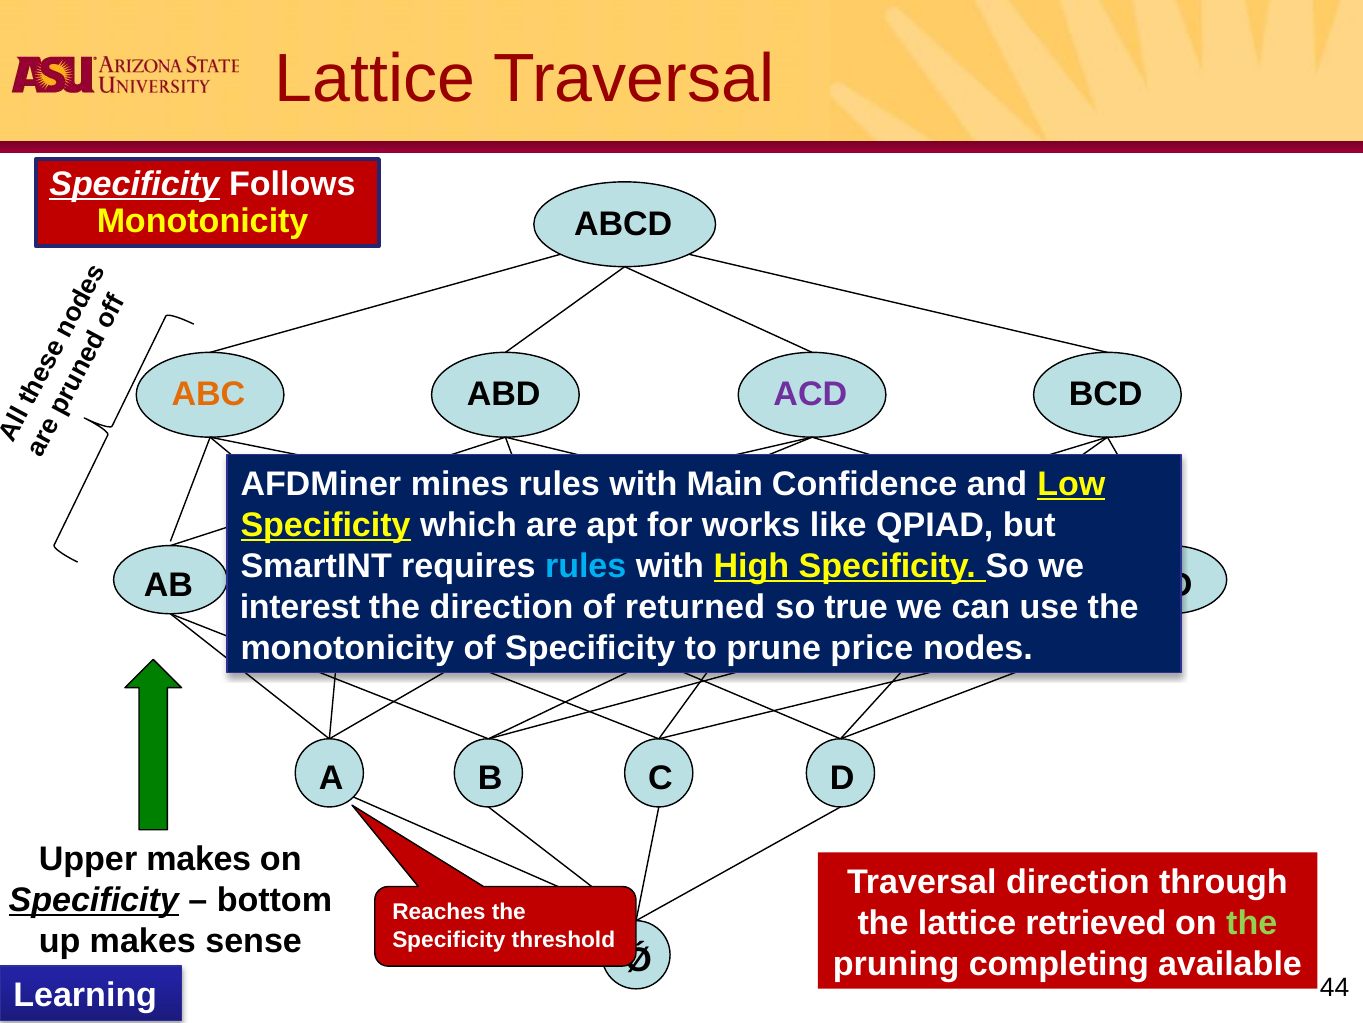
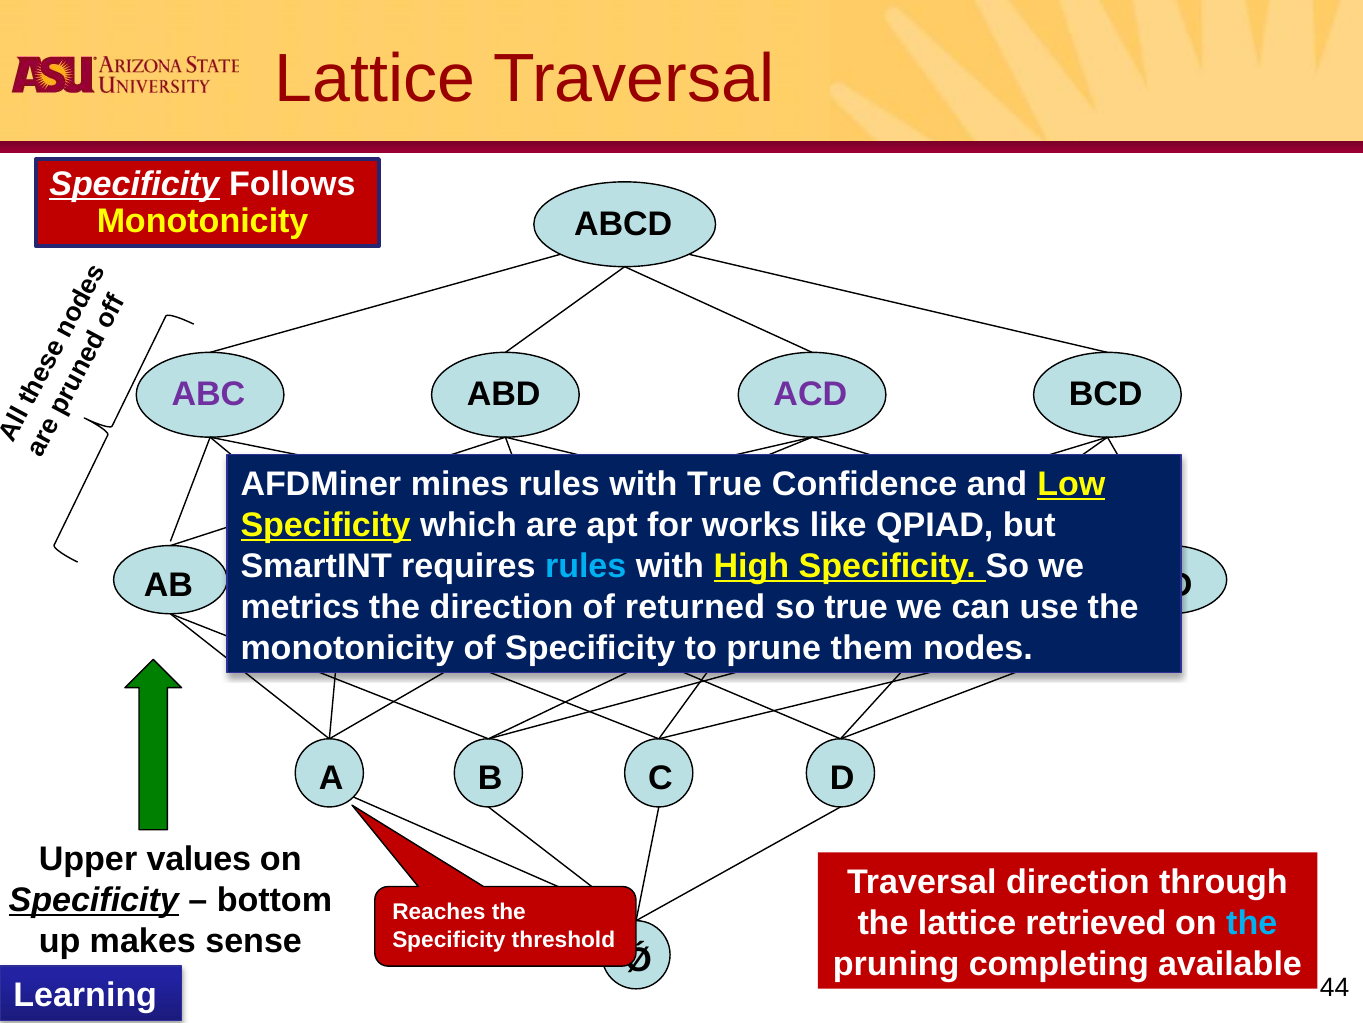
ABC colour: orange -> purple (208, 394)
with Main: Main -> True (724, 484)
interest: interest -> metrics (300, 607)
price: price -> them (872, 647)
Upper makes: makes -> values (199, 859)
the colour: light green -> light blue (1252, 922)
